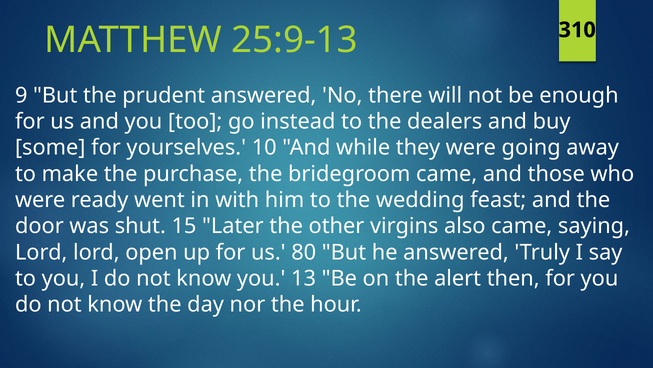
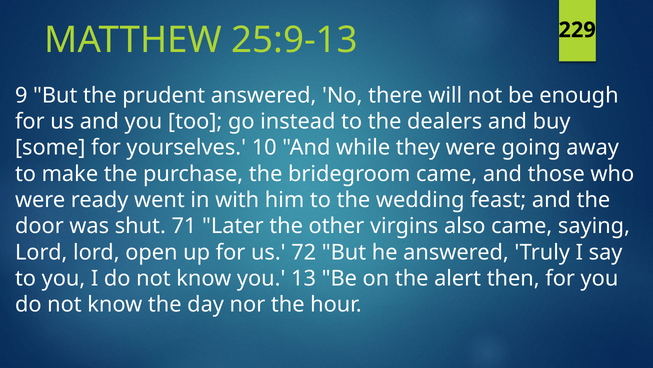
310: 310 -> 229 (577, 30)
15: 15 -> 71 (184, 226)
80: 80 -> 72 (304, 252)
